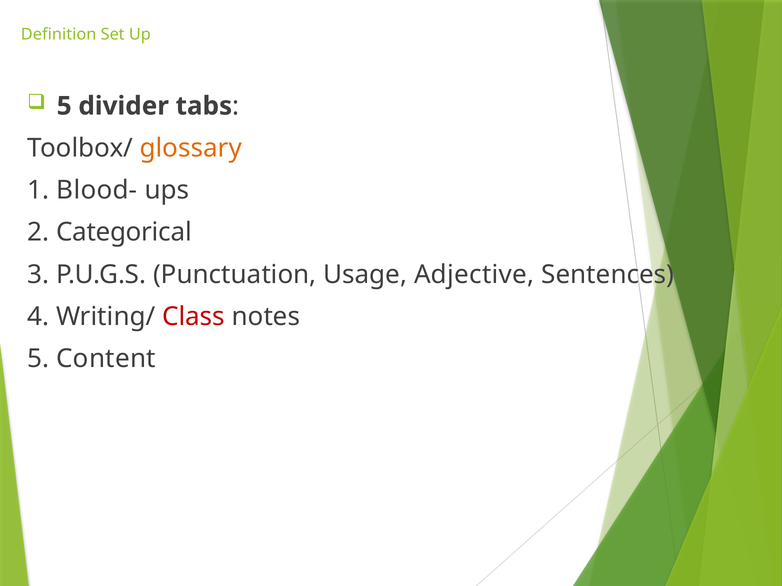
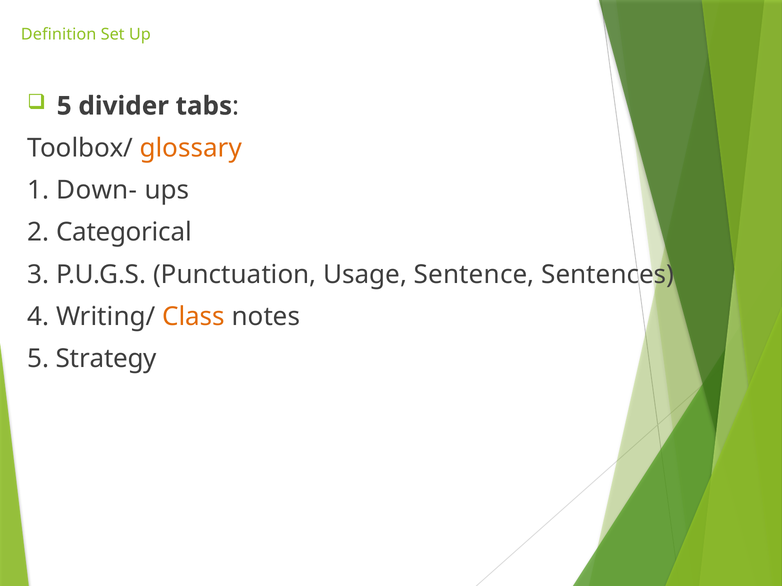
Blood-: Blood- -> Down- (97, 190)
Adjective: Adjective -> Sentence (474, 275)
Class colour: red -> orange (194, 317)
Content: Content -> Strategy (106, 359)
